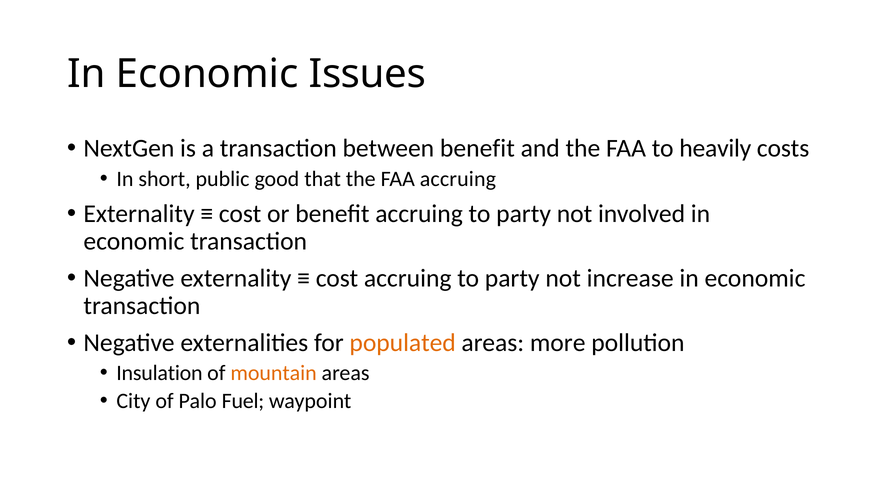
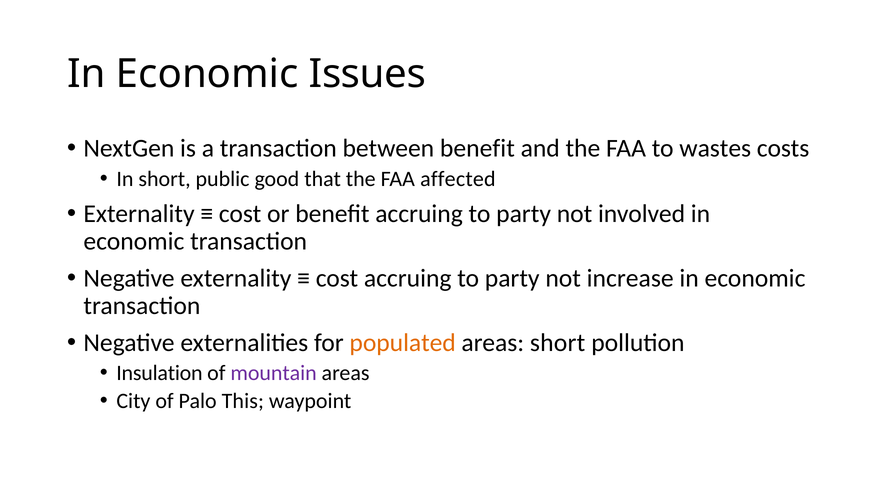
heavily: heavily -> wastes (715, 149)
FAA accruing: accruing -> affected (458, 179)
areas more: more -> short (558, 343)
mountain colour: orange -> purple (274, 373)
Fuel: Fuel -> This (243, 401)
